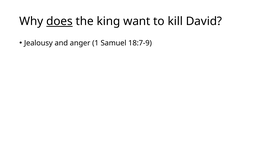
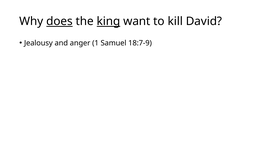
king underline: none -> present (108, 21)
